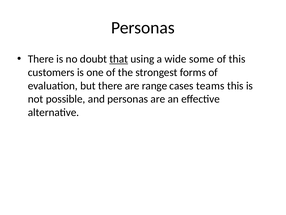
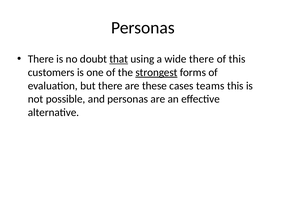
wide some: some -> there (202, 59)
strongest underline: none -> present (156, 72)
range: range -> these (154, 86)
